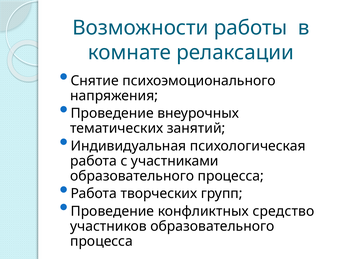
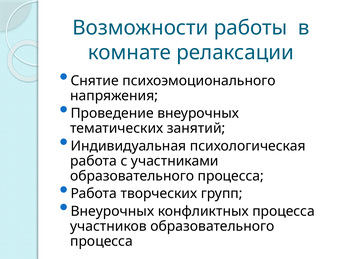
Проведение: Проведение -> Внеурочных (112, 211)
конфликтных средство: средство -> процесса (284, 211)
